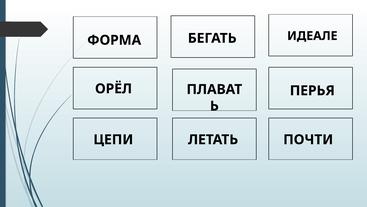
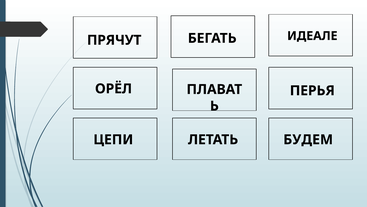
ФОРМА: ФОРМА -> ПРЯЧУТ (114, 40)
ПОЧТИ: ПОЧТИ -> БУДЕМ (308, 139)
